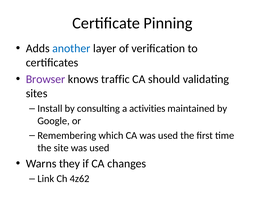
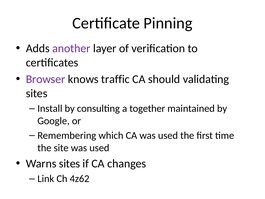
another colour: blue -> purple (71, 48)
activities: activities -> together (147, 108)
Warns they: they -> sites (70, 163)
